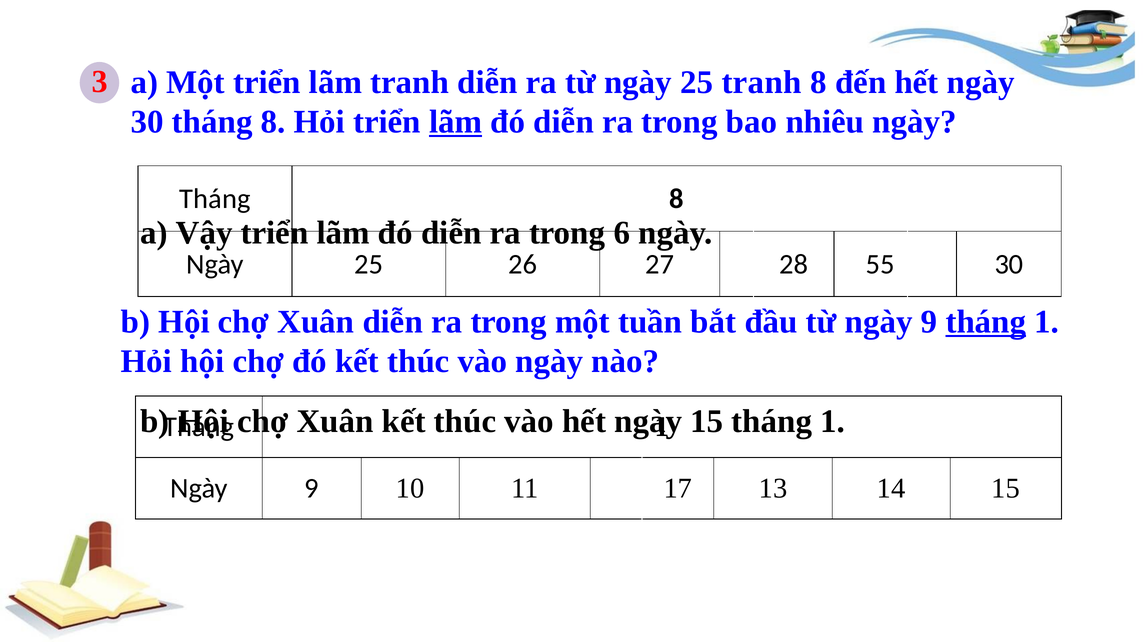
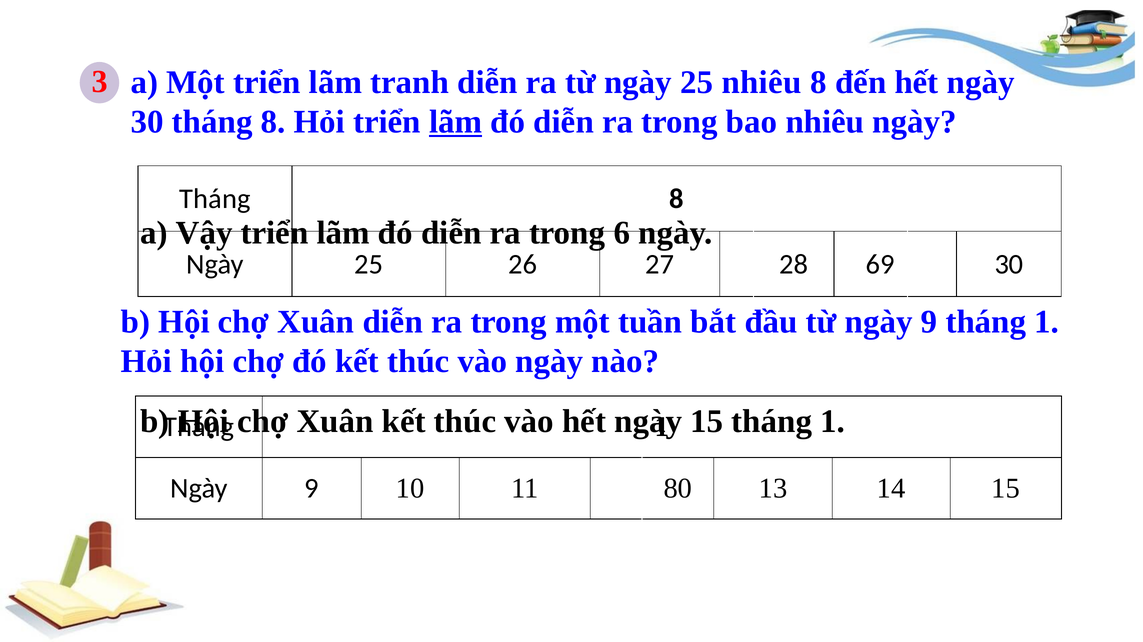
25 tranh: tranh -> nhiêu (762, 82)
55: 55 -> 69 (880, 264)
tháng underline: present -> none (986, 322)
17: 17 -> 80 (678, 488)
